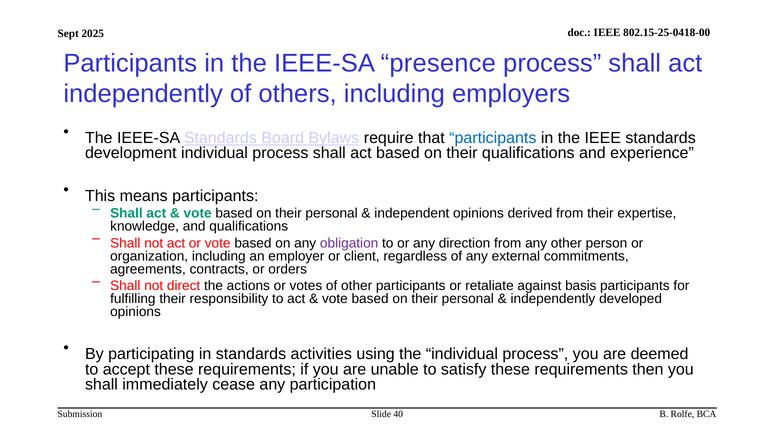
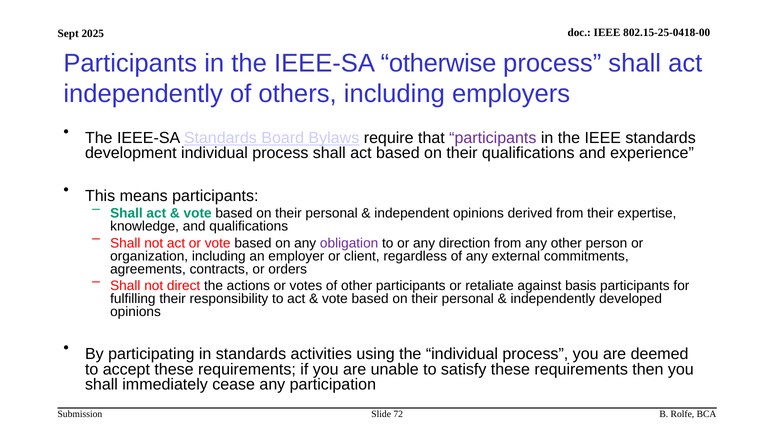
presence: presence -> otherwise (439, 63)
participants colour: blue -> purple (493, 138)
40: 40 -> 72 (398, 414)
